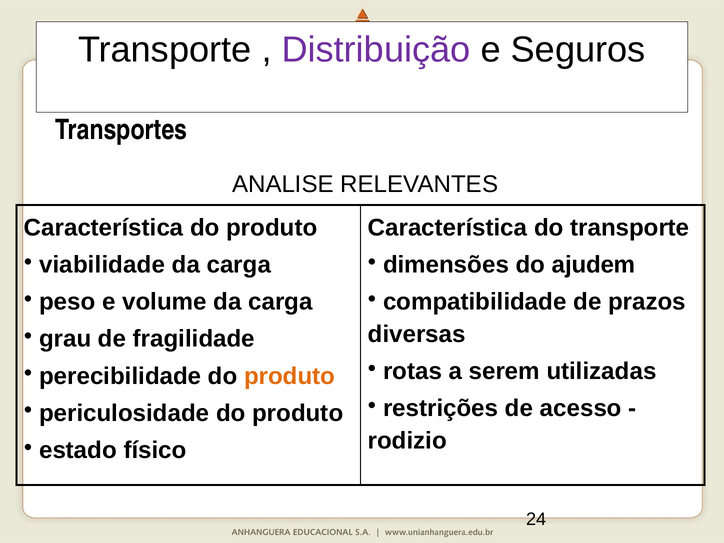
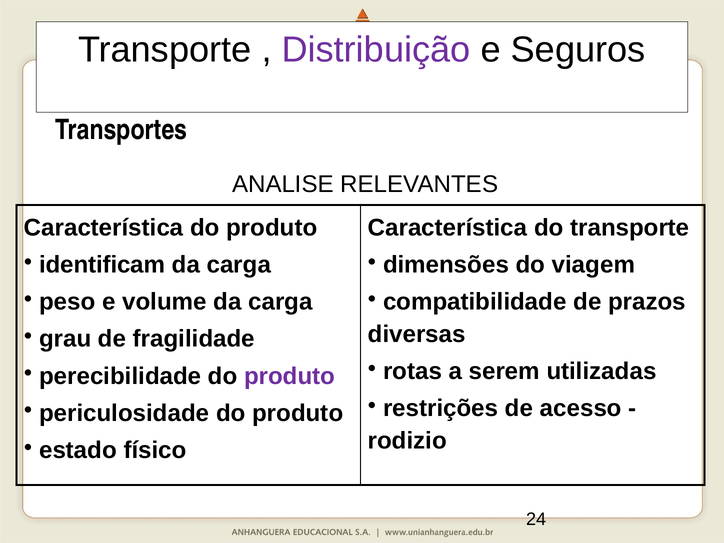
viabilidade: viabilidade -> identificam (102, 265)
ajudem: ajudem -> viagem (593, 265)
produto colour: orange -> purple (290, 376)
